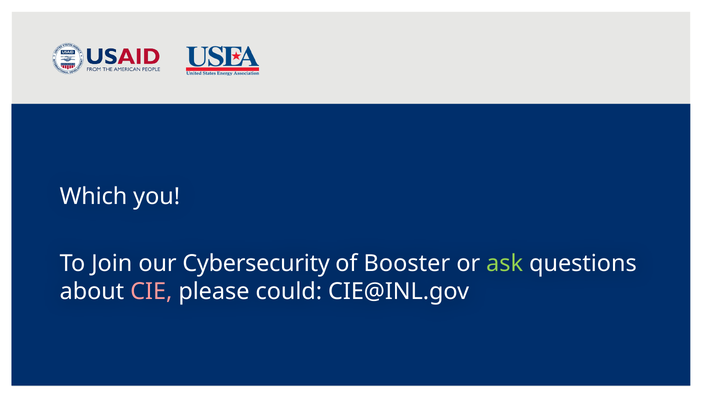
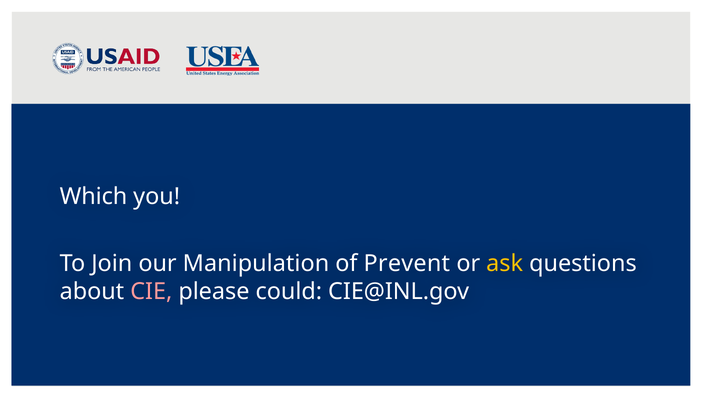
Cybersecurity: Cybersecurity -> Manipulation (256, 263)
Booster: Booster -> Prevent (407, 263)
ask colour: light green -> yellow (505, 263)
